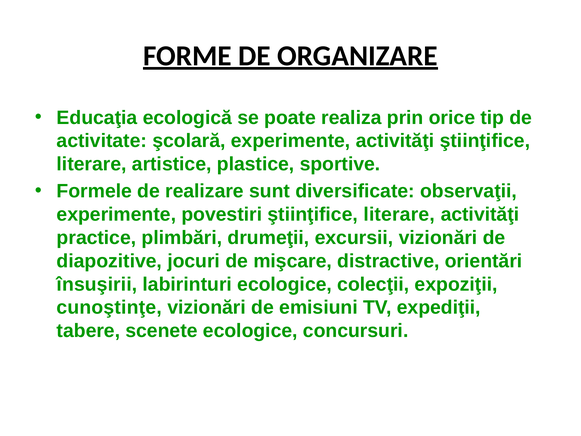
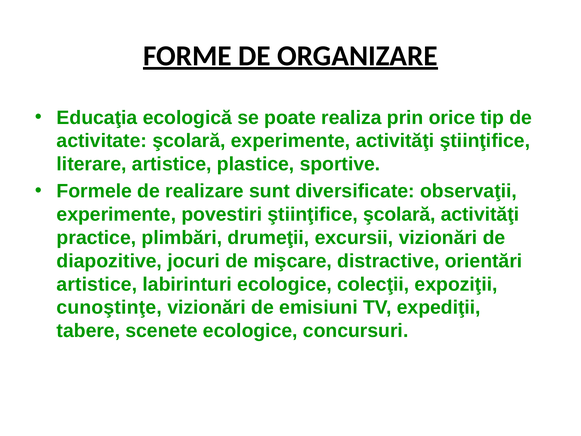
povestiri ştiinţifice literare: literare -> şcolară (399, 214)
însuşirii: însuşirii -> artistice (97, 284)
